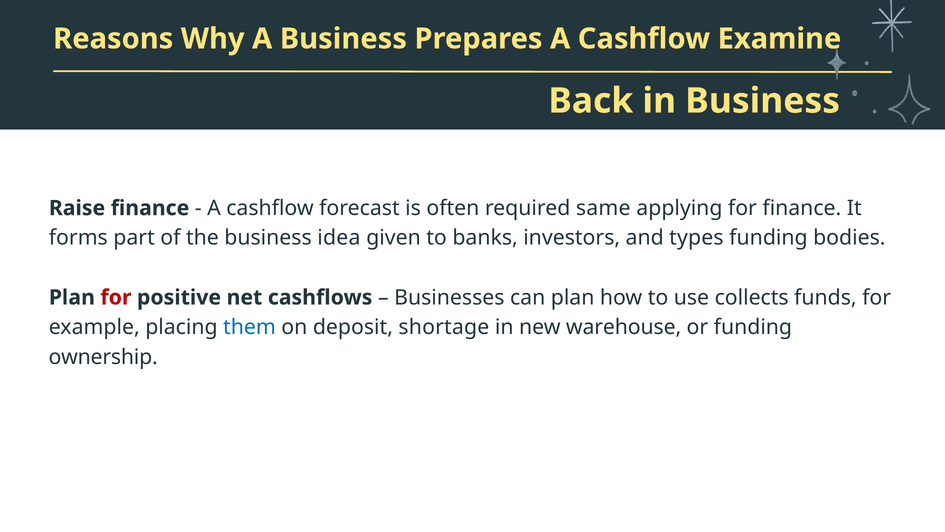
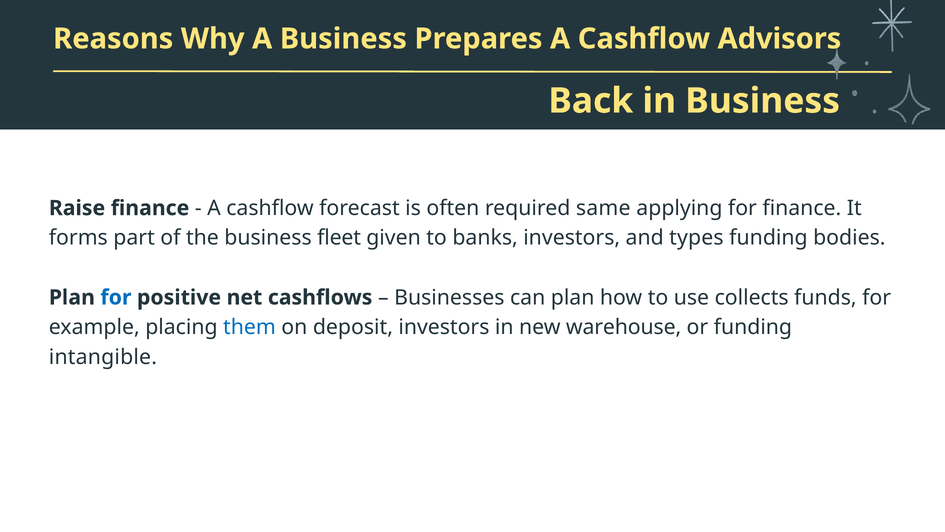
Examine: Examine -> Advisors (779, 39)
idea: idea -> fleet (339, 238)
for colour: red -> blue (116, 297)
deposit shortage: shortage -> investors (444, 327)
ownership: ownership -> intangible (103, 357)
